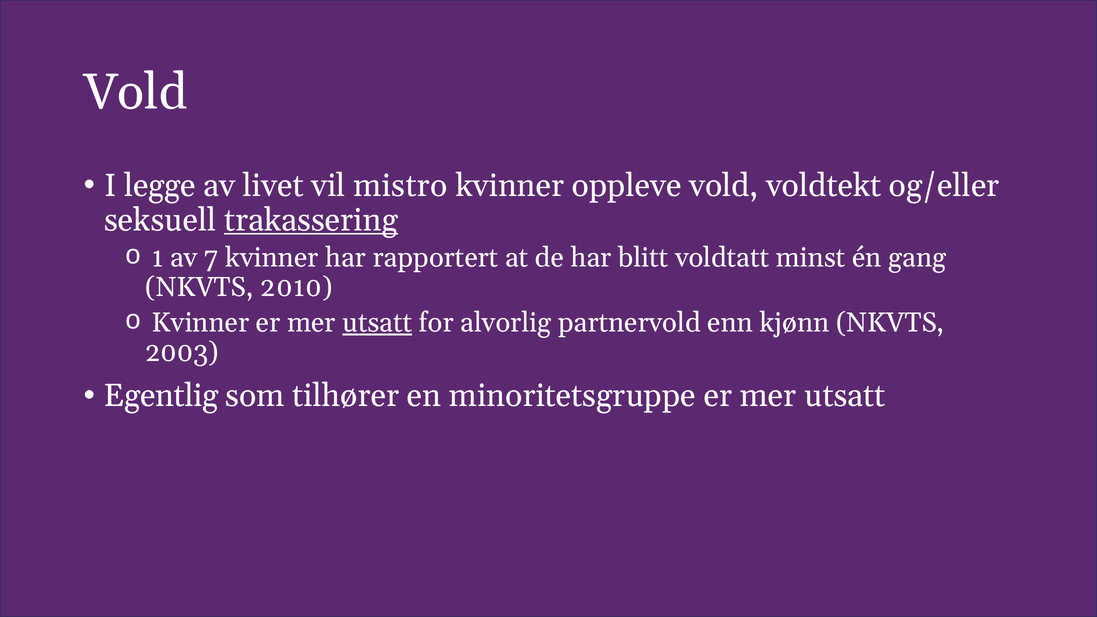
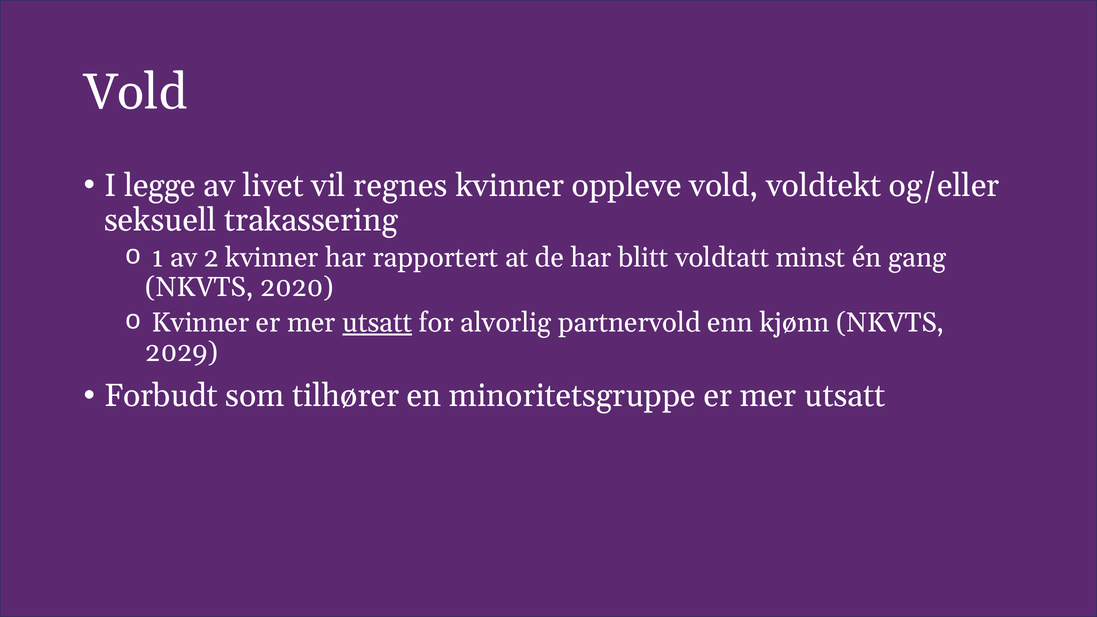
mistro: mistro -> regnes (400, 185)
trakassering underline: present -> none (311, 220)
7: 7 -> 2 (212, 258)
2010: 2010 -> 2020 (297, 287)
2003: 2003 -> 2029 (182, 352)
Egentlig: Egentlig -> Forbudt (161, 396)
